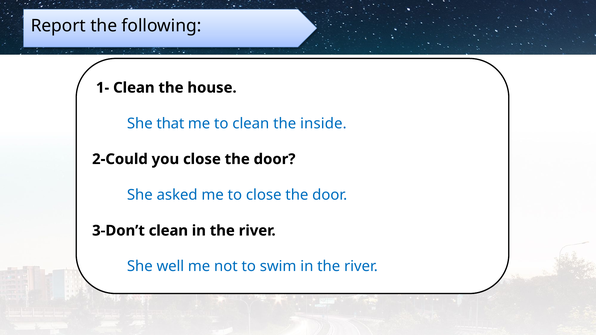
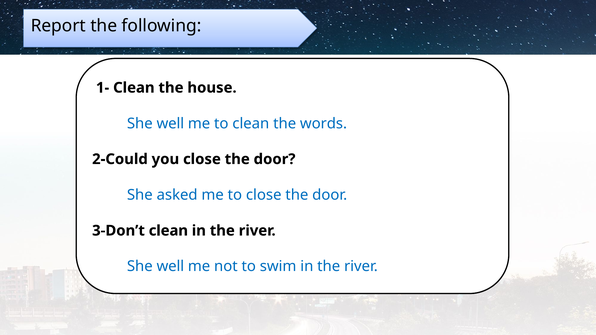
that: that -> well (170, 124)
inside: inside -> words (323, 124)
